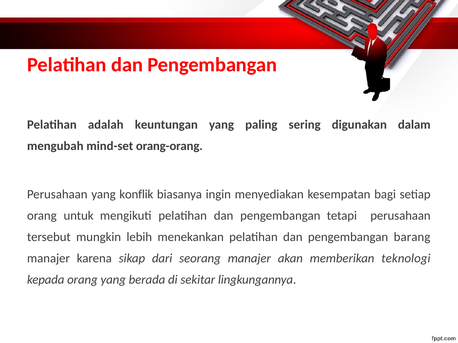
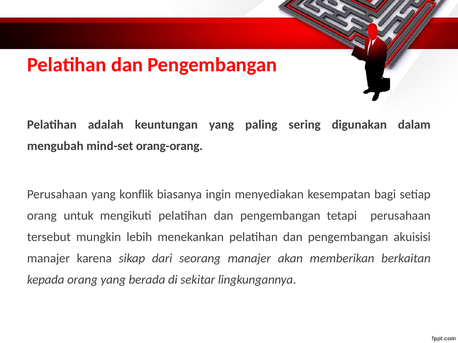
barang: barang -> akuisisi (412, 237)
teknologi: teknologi -> berkaitan (406, 259)
